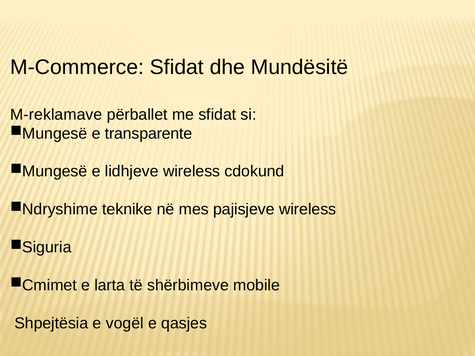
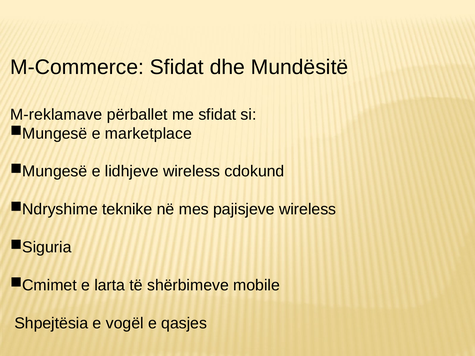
transparente: transparente -> marketplace (148, 134)
